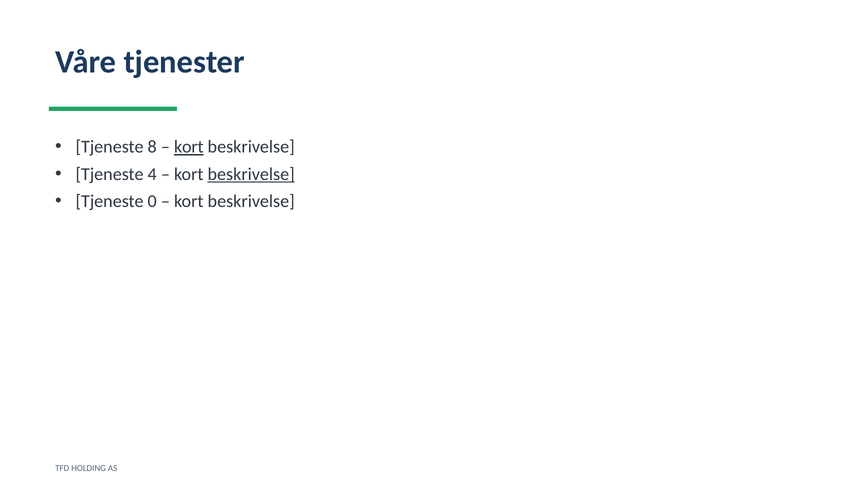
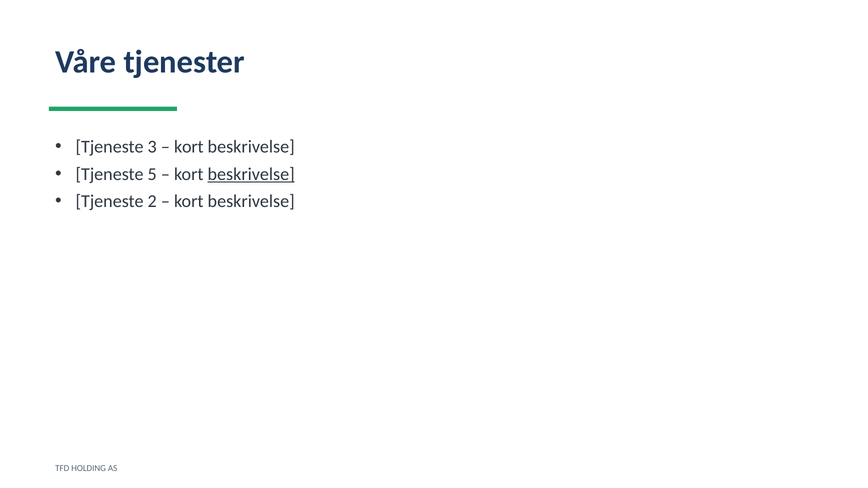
8: 8 -> 3 (152, 147)
kort underline: present -> none (189, 147)
4: 4 -> 5 (152, 174)
0: 0 -> 2 (152, 201)
